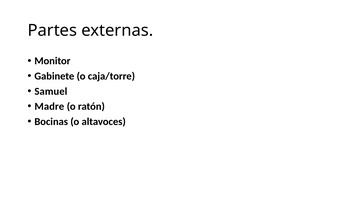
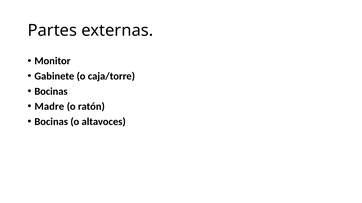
Samuel: Samuel -> Bocinas (51, 92)
